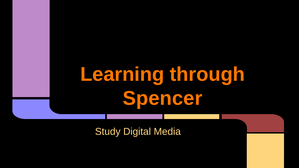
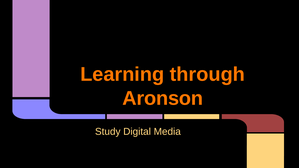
Spencer: Spencer -> Aronson (163, 98)
